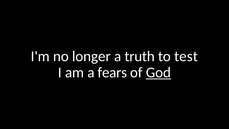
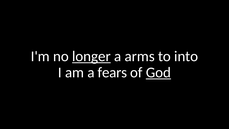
longer underline: none -> present (91, 56)
truth: truth -> arms (140, 56)
test: test -> into (186, 56)
